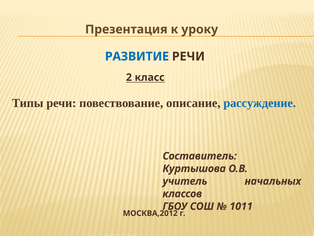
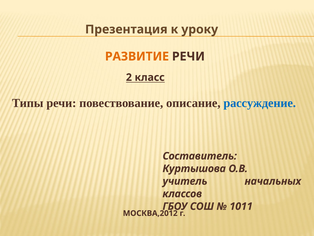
РАЗВИТИЕ colour: blue -> orange (137, 56)
